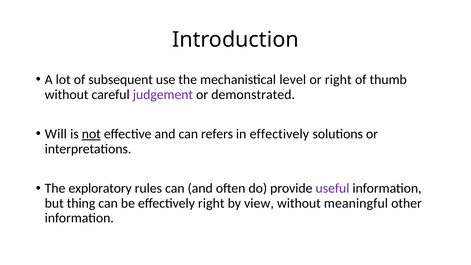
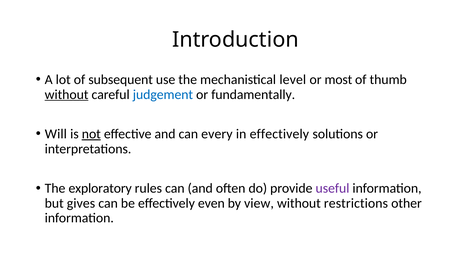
or right: right -> most (338, 80)
without underline: none -> present (67, 94)
judgement colour: purple -> blue (163, 94)
demonstrated: demonstrated -> fundamentally (253, 94)
refers: refers -> every (217, 134)
thing: thing -> gives (81, 203)
effectively right: right -> even (211, 203)
meaningful: meaningful -> restrictions (356, 203)
